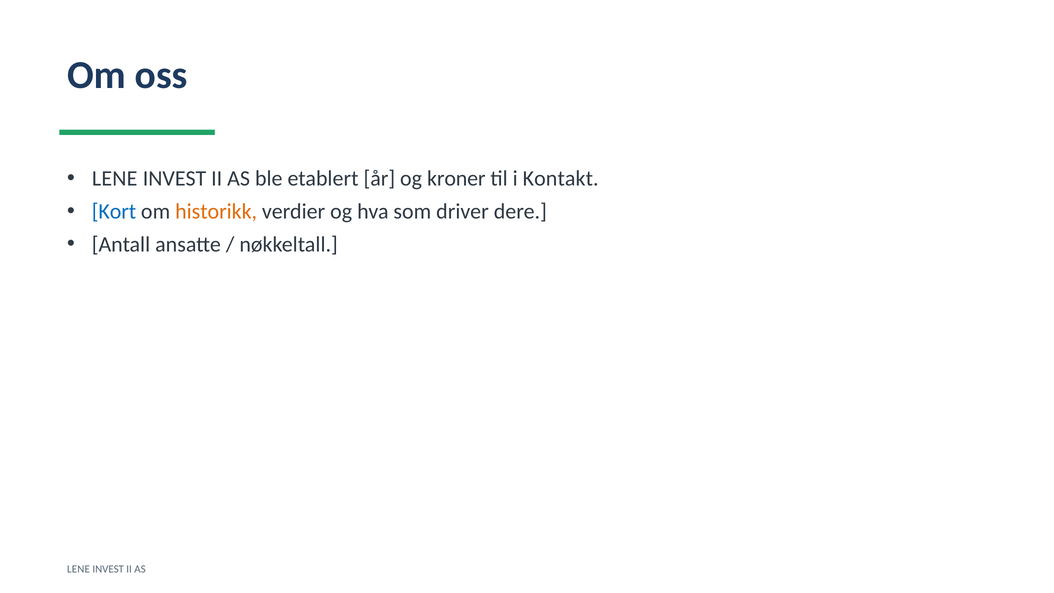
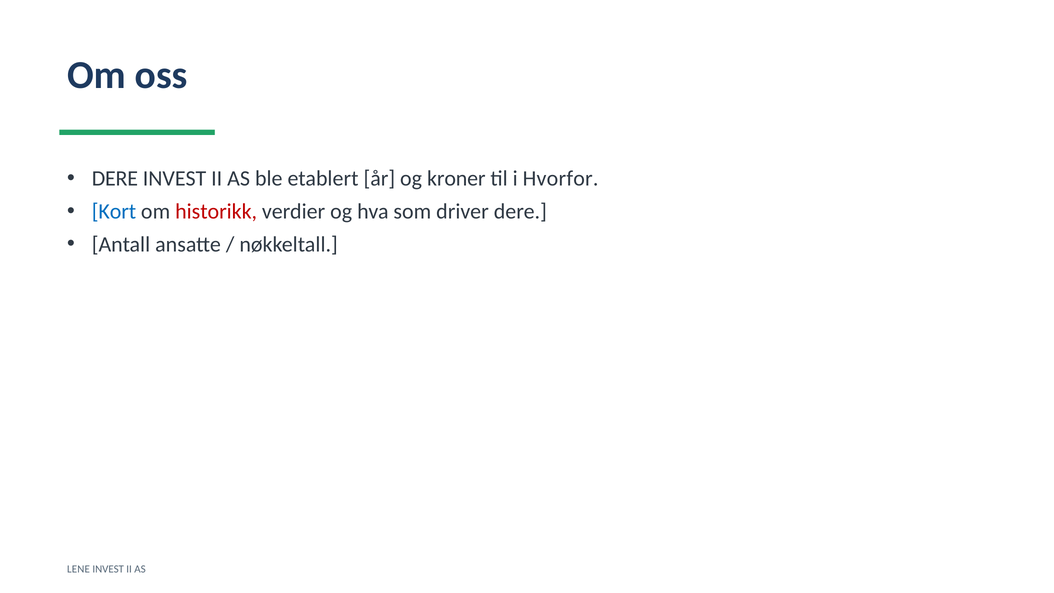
LENE: LENE -> DERE (115, 179)
Kontakt: Kontakt -> Hvorfor (561, 179)
historikk colour: orange -> red (216, 211)
